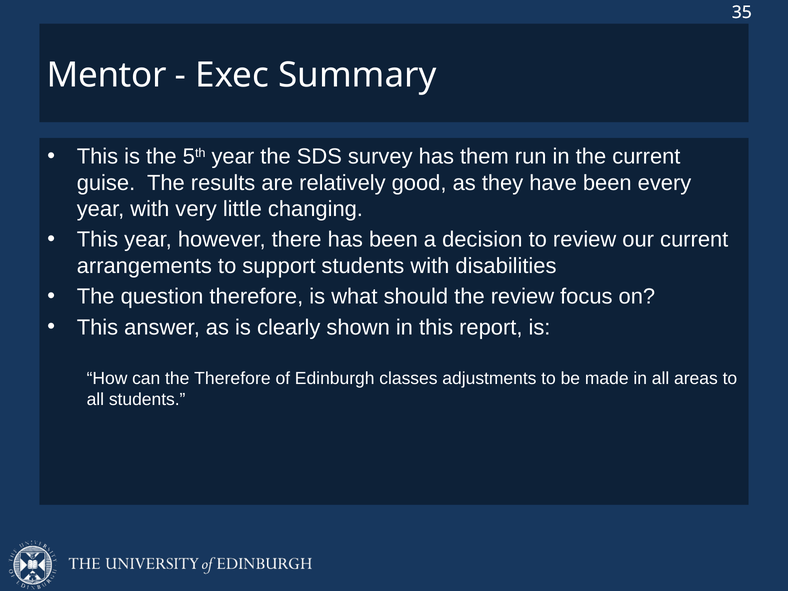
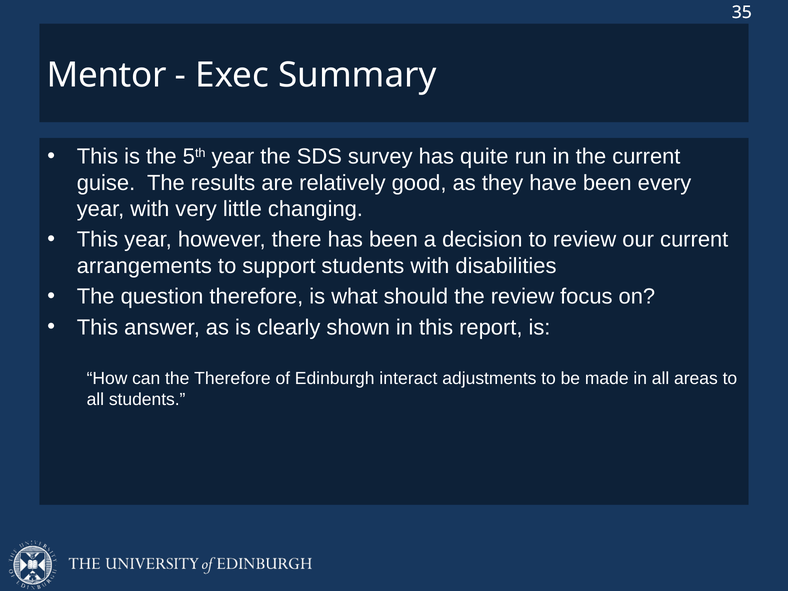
them: them -> quite (484, 157)
classes: classes -> interact (408, 379)
